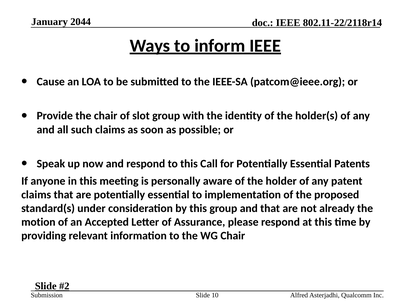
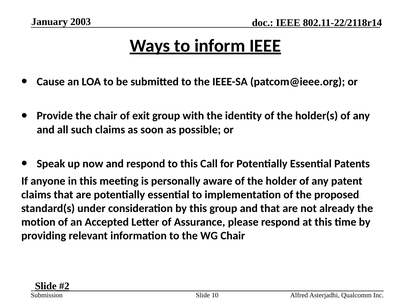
2044: 2044 -> 2003 (81, 22)
slot: slot -> exit (141, 116)
